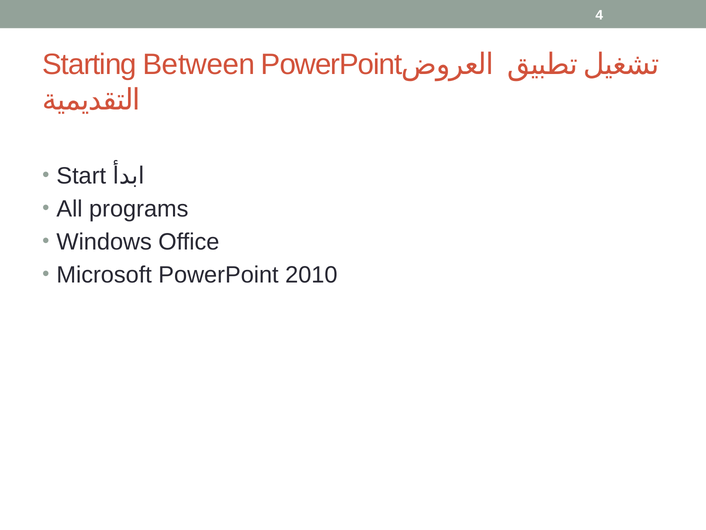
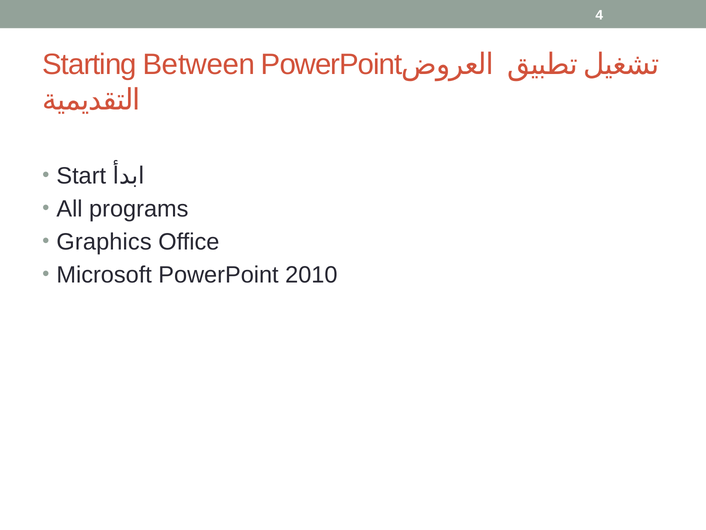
Windows: Windows -> Graphics (104, 242)
